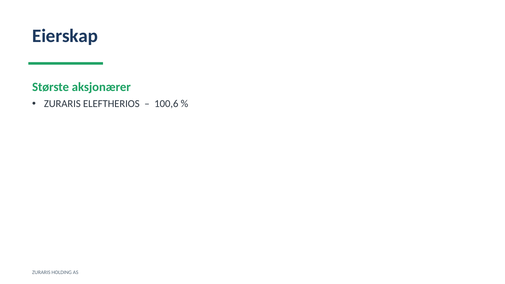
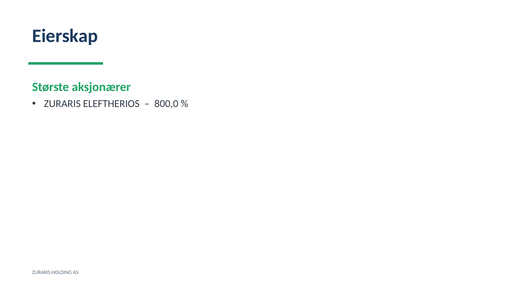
100,6: 100,6 -> 800,0 (166, 104)
